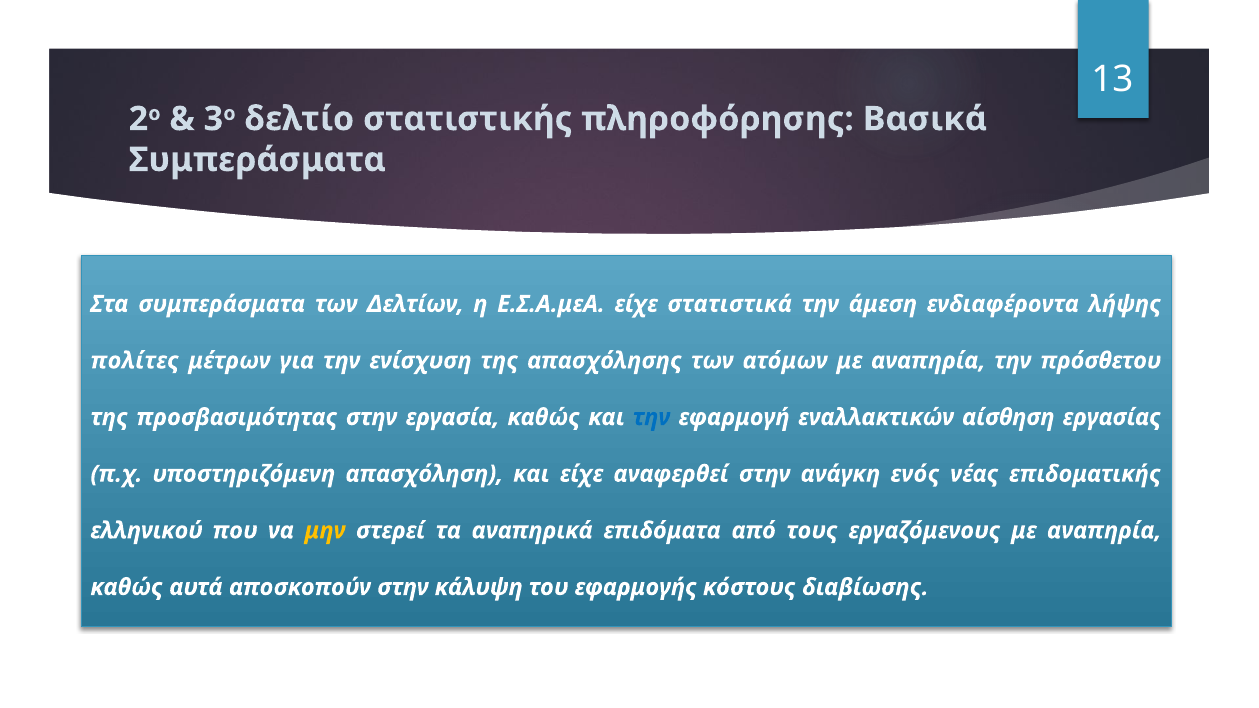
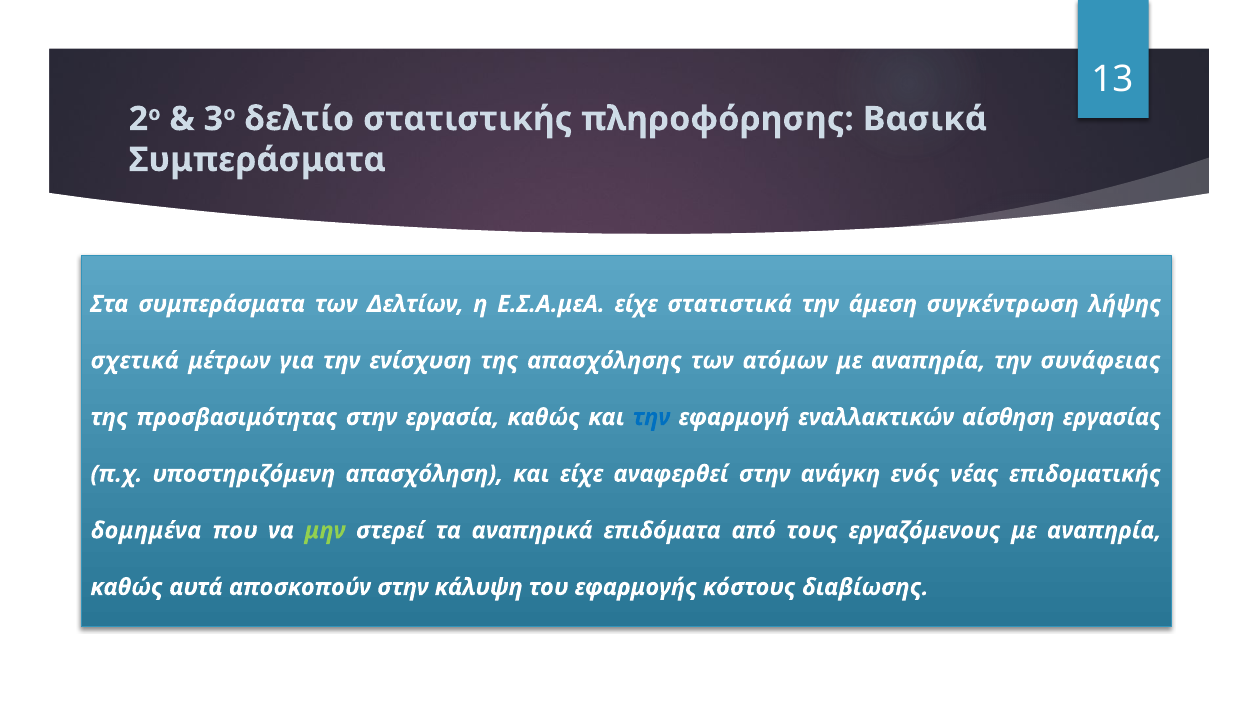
ενδιαφέροντα: ενδιαφέροντα -> συγκέντρωση (1003, 304)
πολίτες: πολίτες -> σχετικά (135, 361)
πρόσθετου: πρόσθετου -> συνάφειας (1101, 361)
ελληνικού: ελληνικού -> δομημένα (146, 531)
μην colour: yellow -> light green (325, 531)
